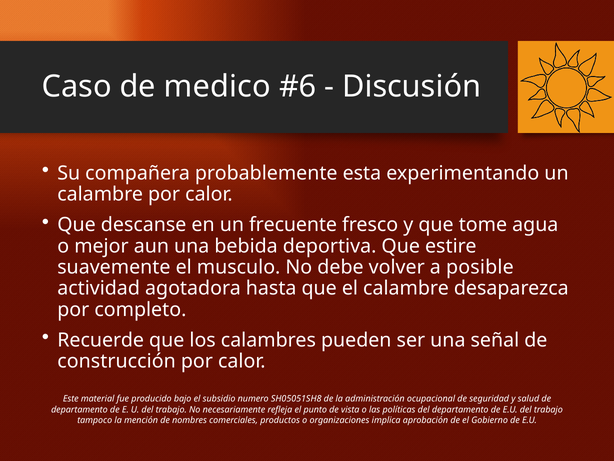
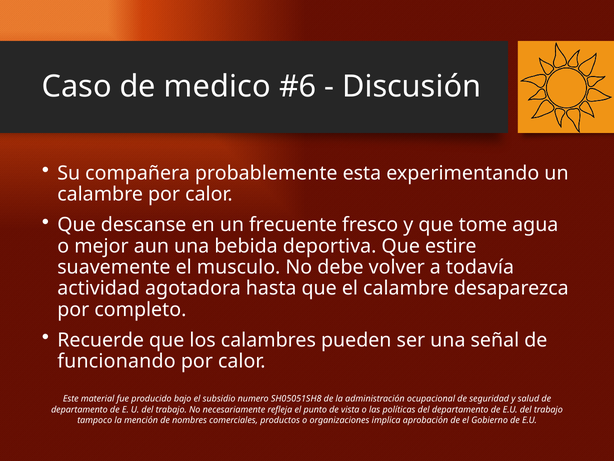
posible: posible -> todavía (480, 267)
construcción: construcción -> funcionando (116, 361)
